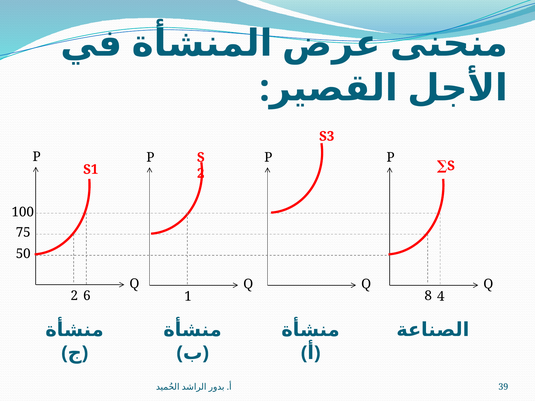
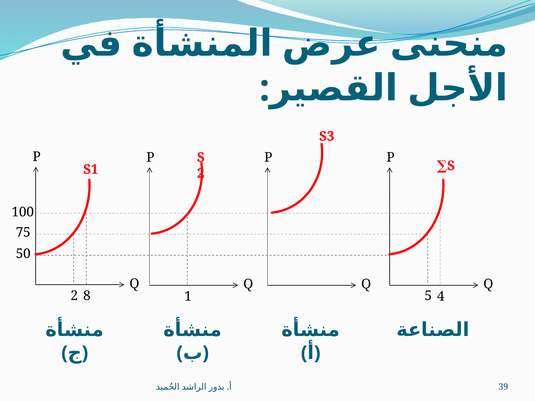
6: 6 -> 8 (87, 296)
8: 8 -> 5 (428, 296)
